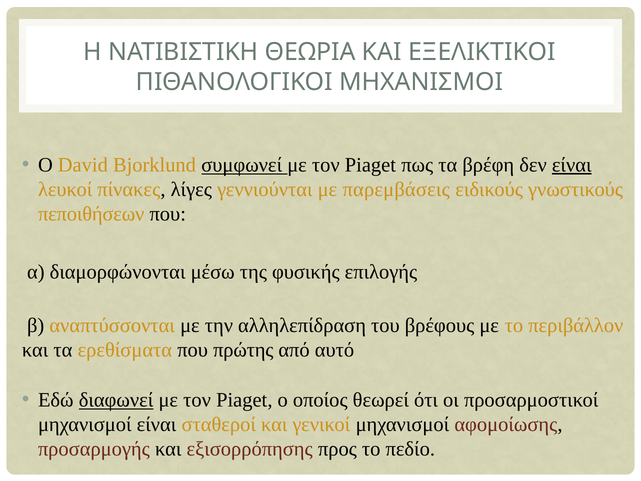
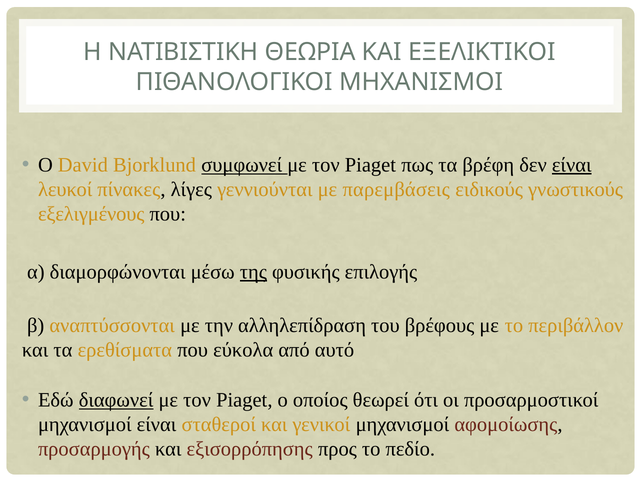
πεποιθήσεων: πεποιθήσεων -> εξελιγμένους (91, 214)
της underline: none -> present (253, 272)
πρώτης: πρώτης -> εύκολα (243, 350)
